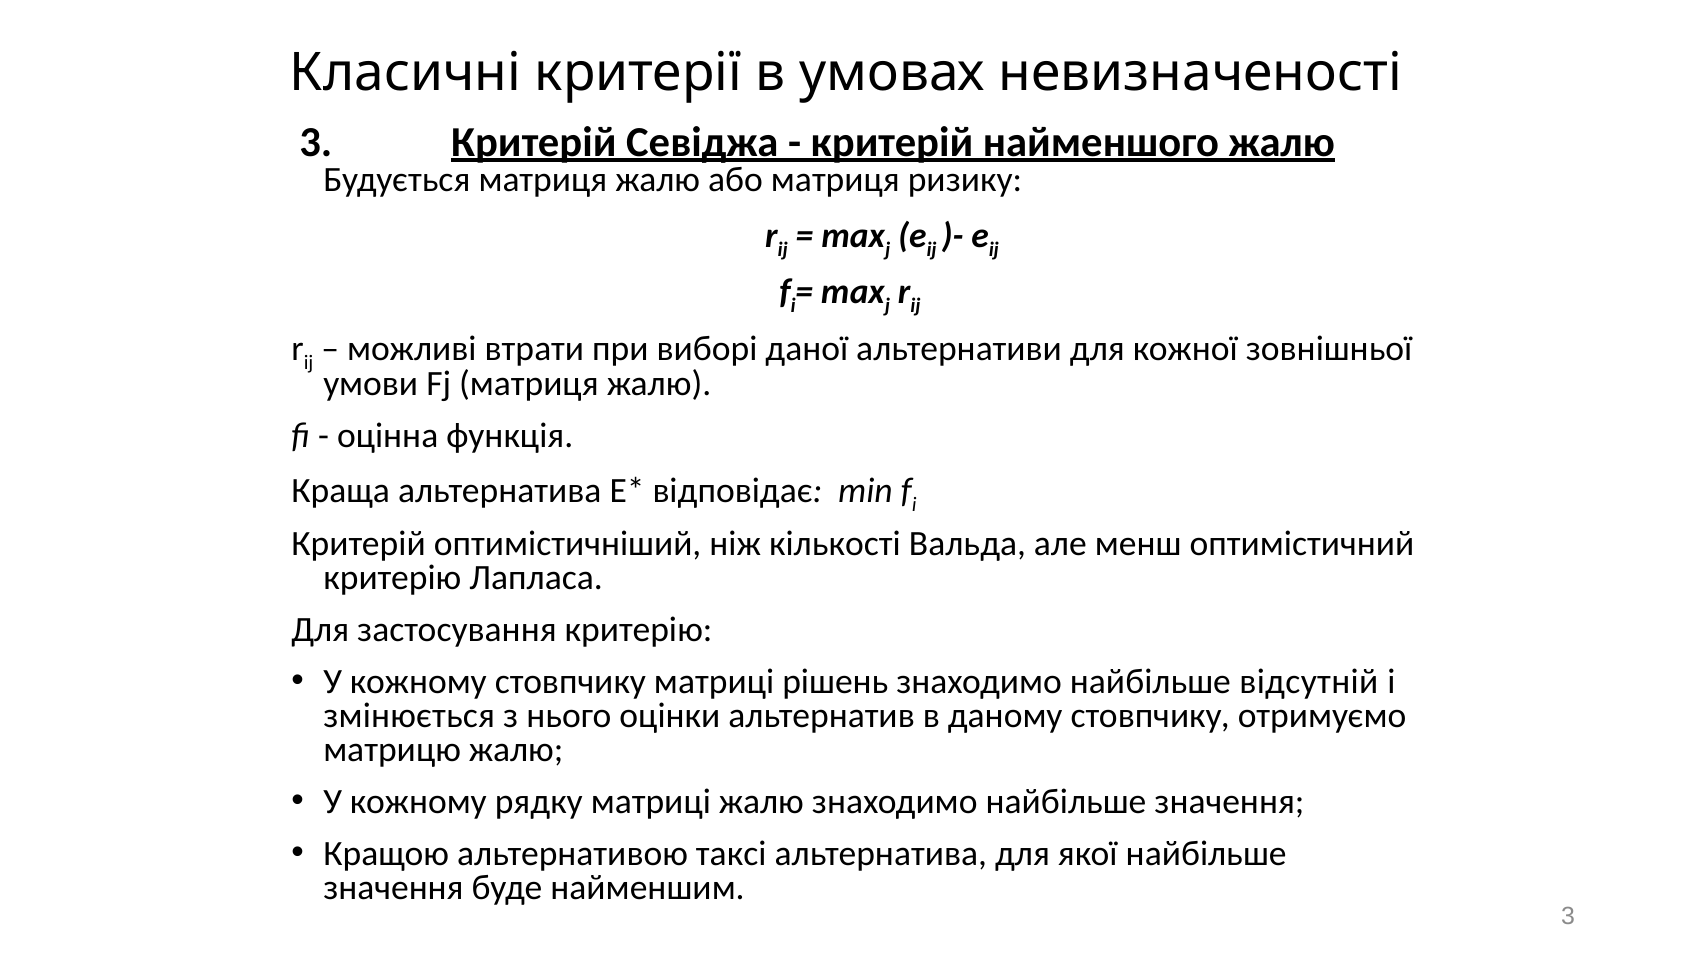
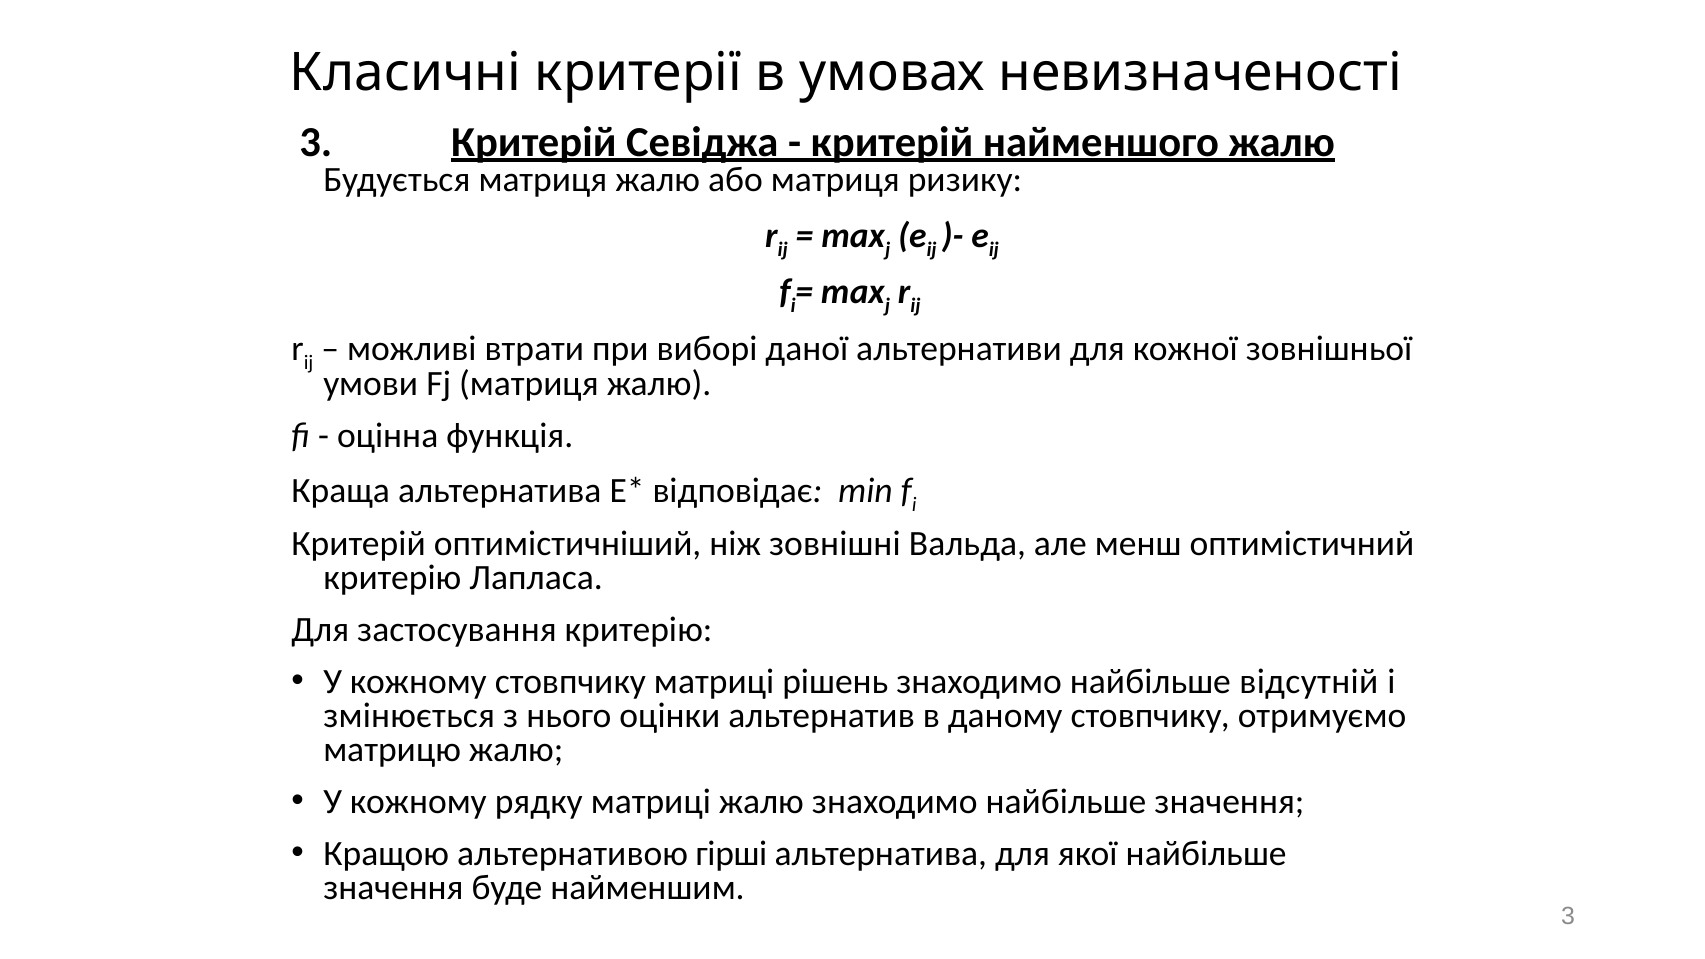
кількості: кількості -> зовнішні (835, 544)
таксі: таксі -> гірші (731, 854)
